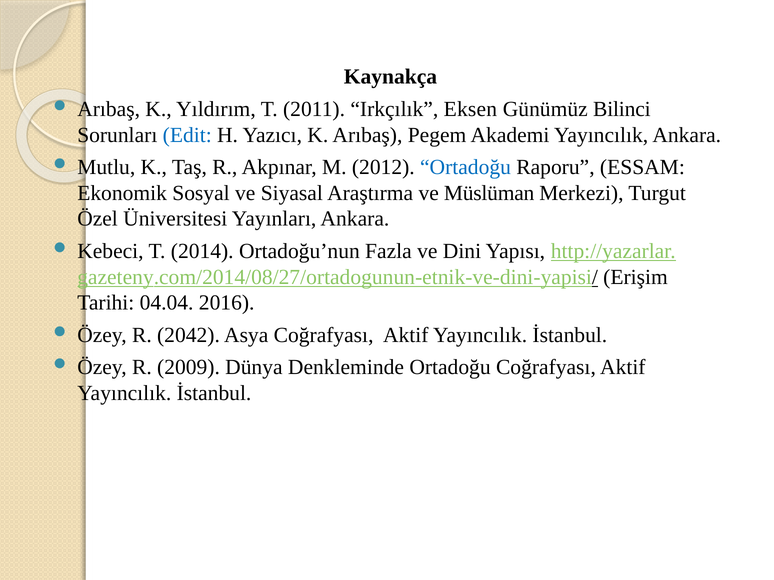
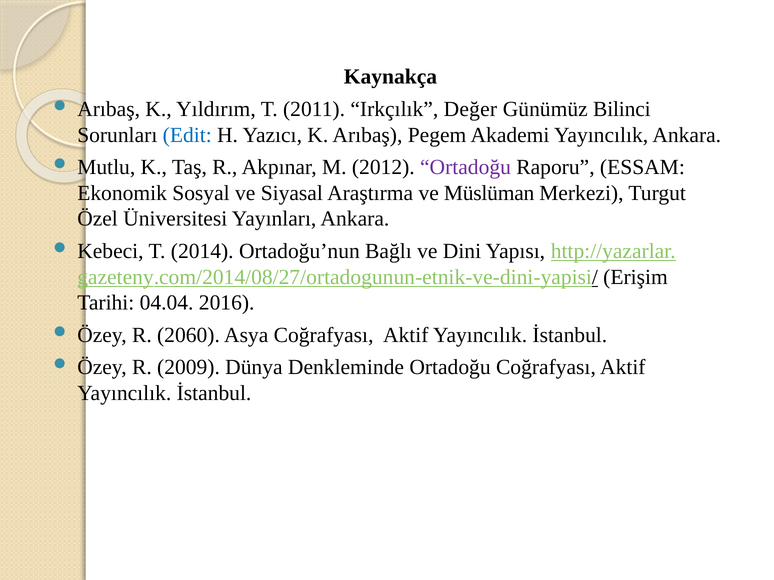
Eksen: Eksen -> Değer (470, 109)
Ortadoğu colour: blue -> purple (465, 167)
Fazla: Fazla -> Bağlı (388, 251)
2042: 2042 -> 2060 (188, 335)
